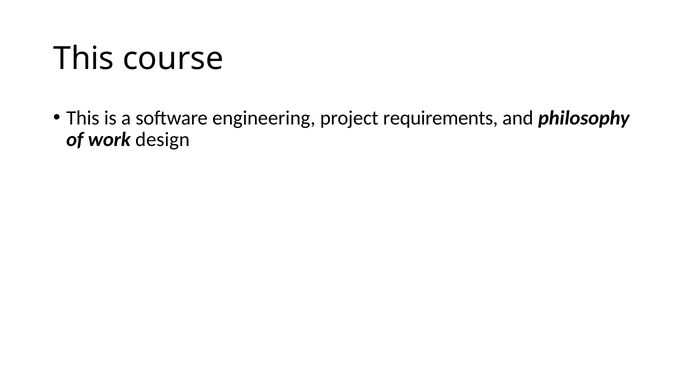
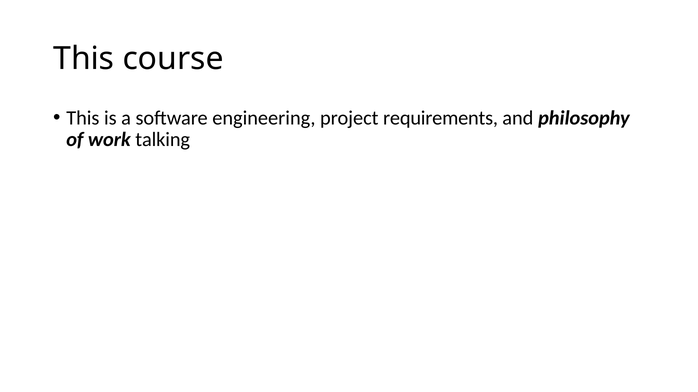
design: design -> talking (163, 140)
